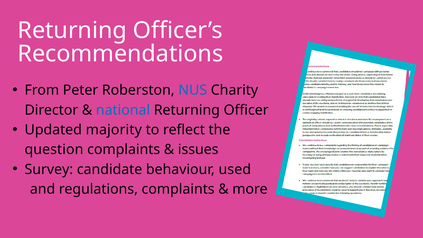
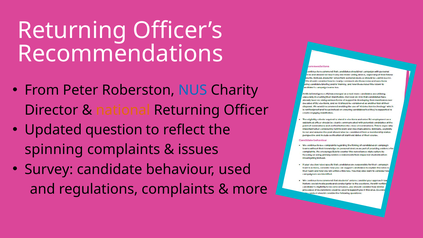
national colour: blue -> orange (123, 110)
majority: majority -> question (114, 130)
question: question -> spinning (54, 150)
